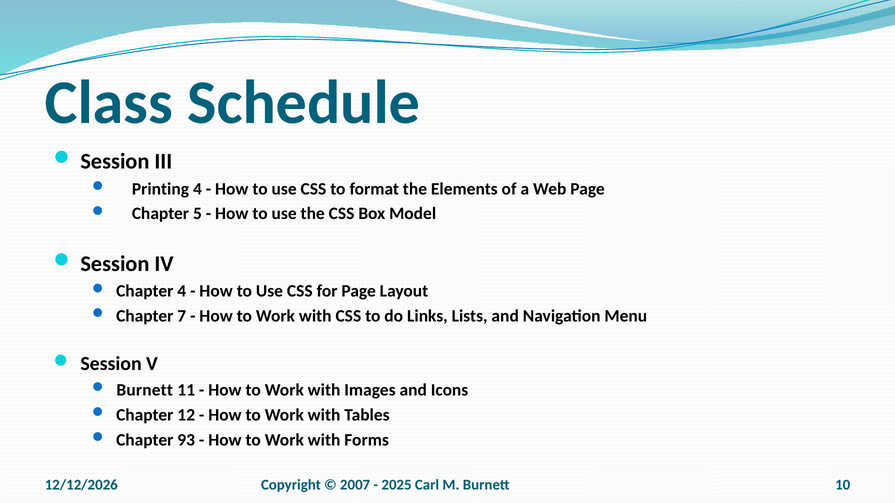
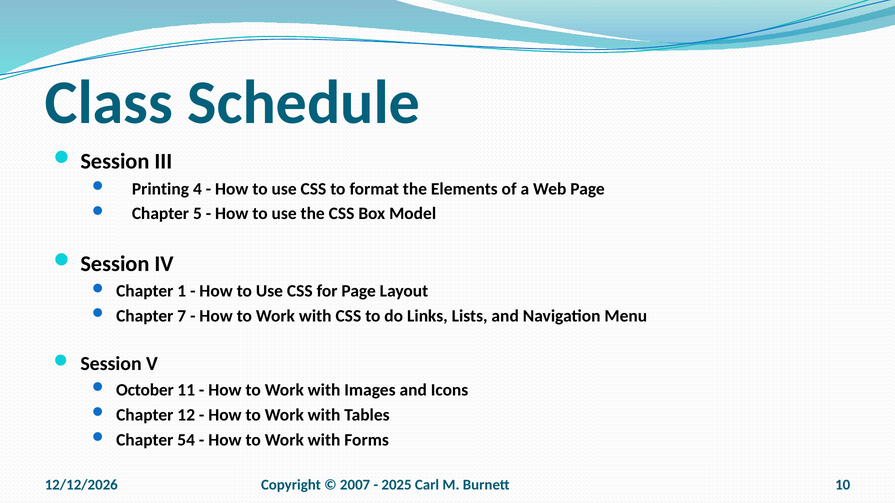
Chapter 4: 4 -> 1 (182, 291)
Burnett: Burnett -> October (145, 390)
93: 93 -> 54 (186, 440)
